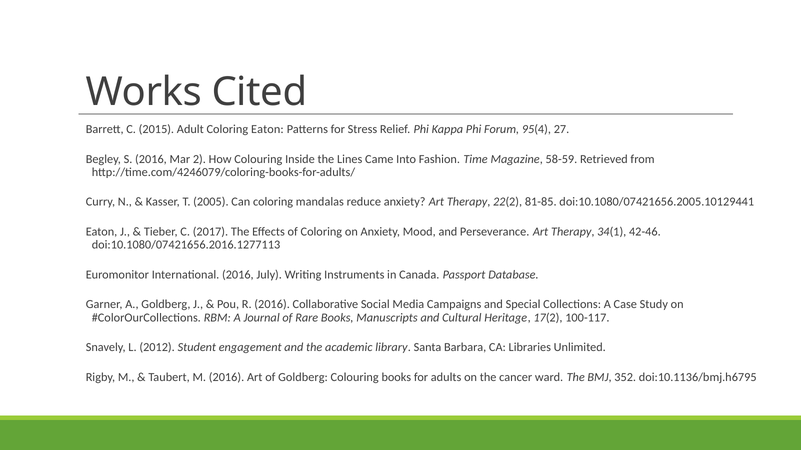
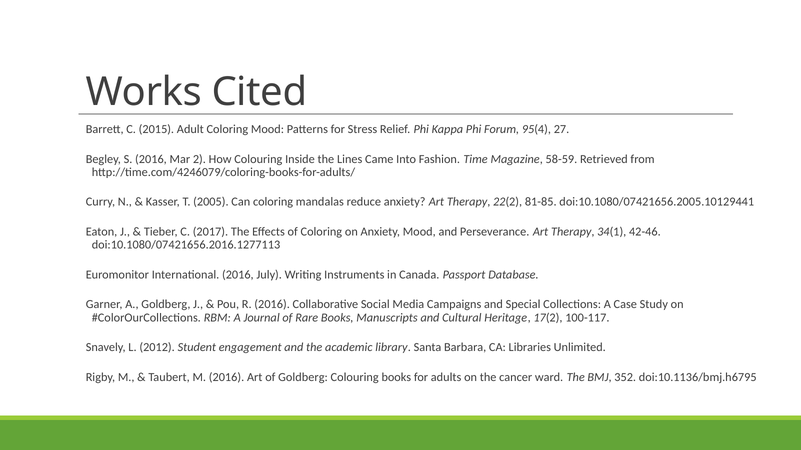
Coloring Eaton: Eaton -> Mood (267, 129)
